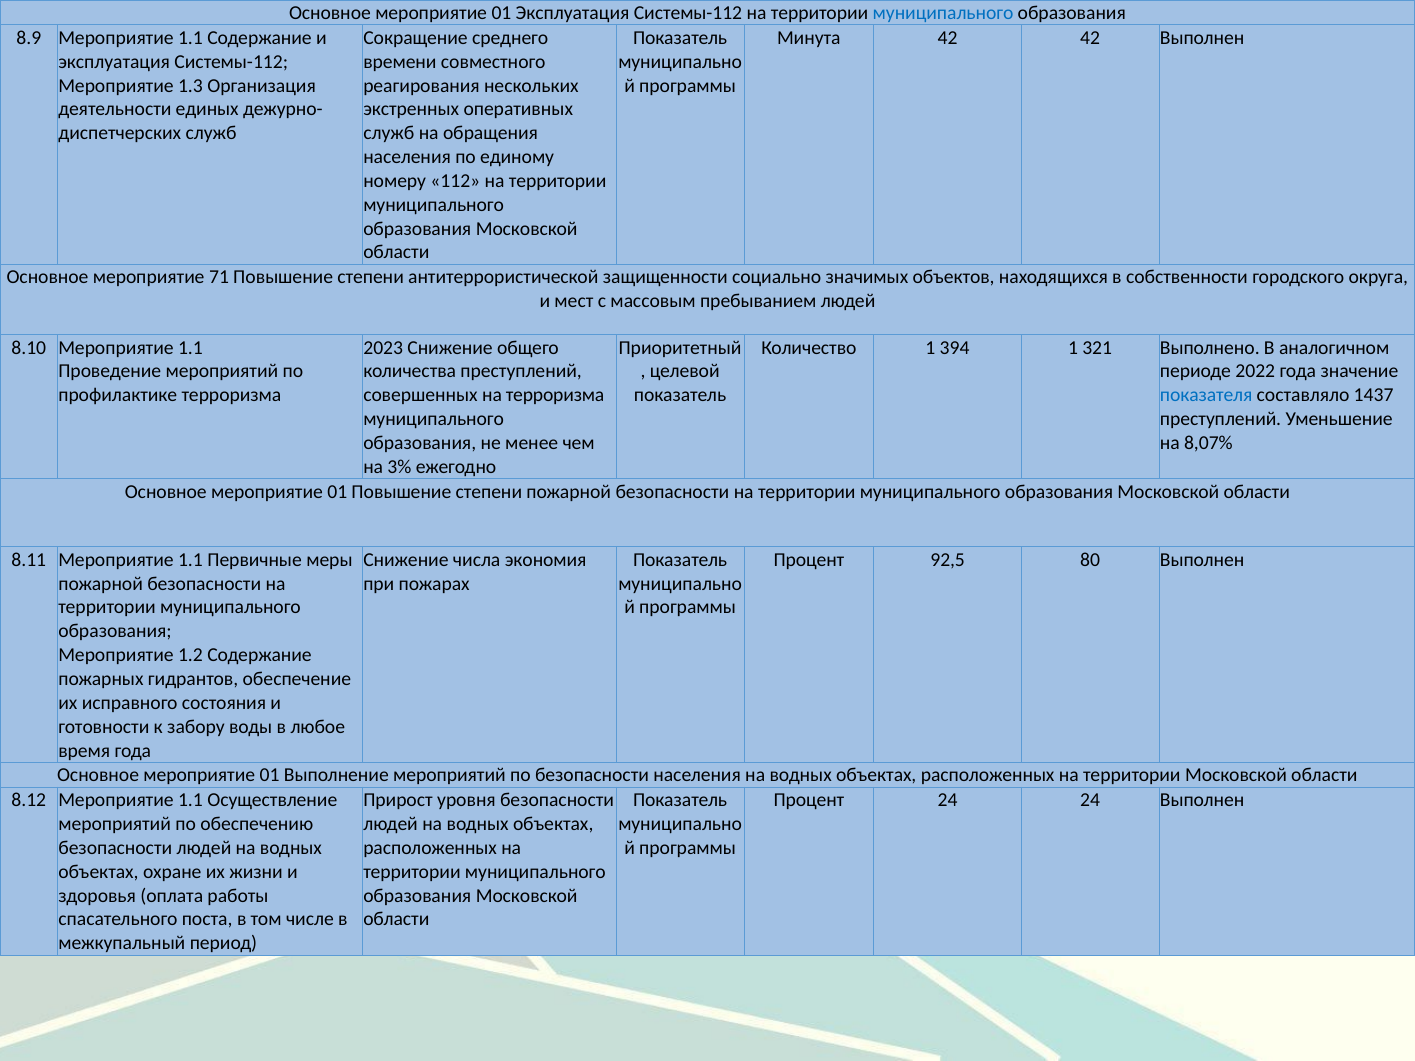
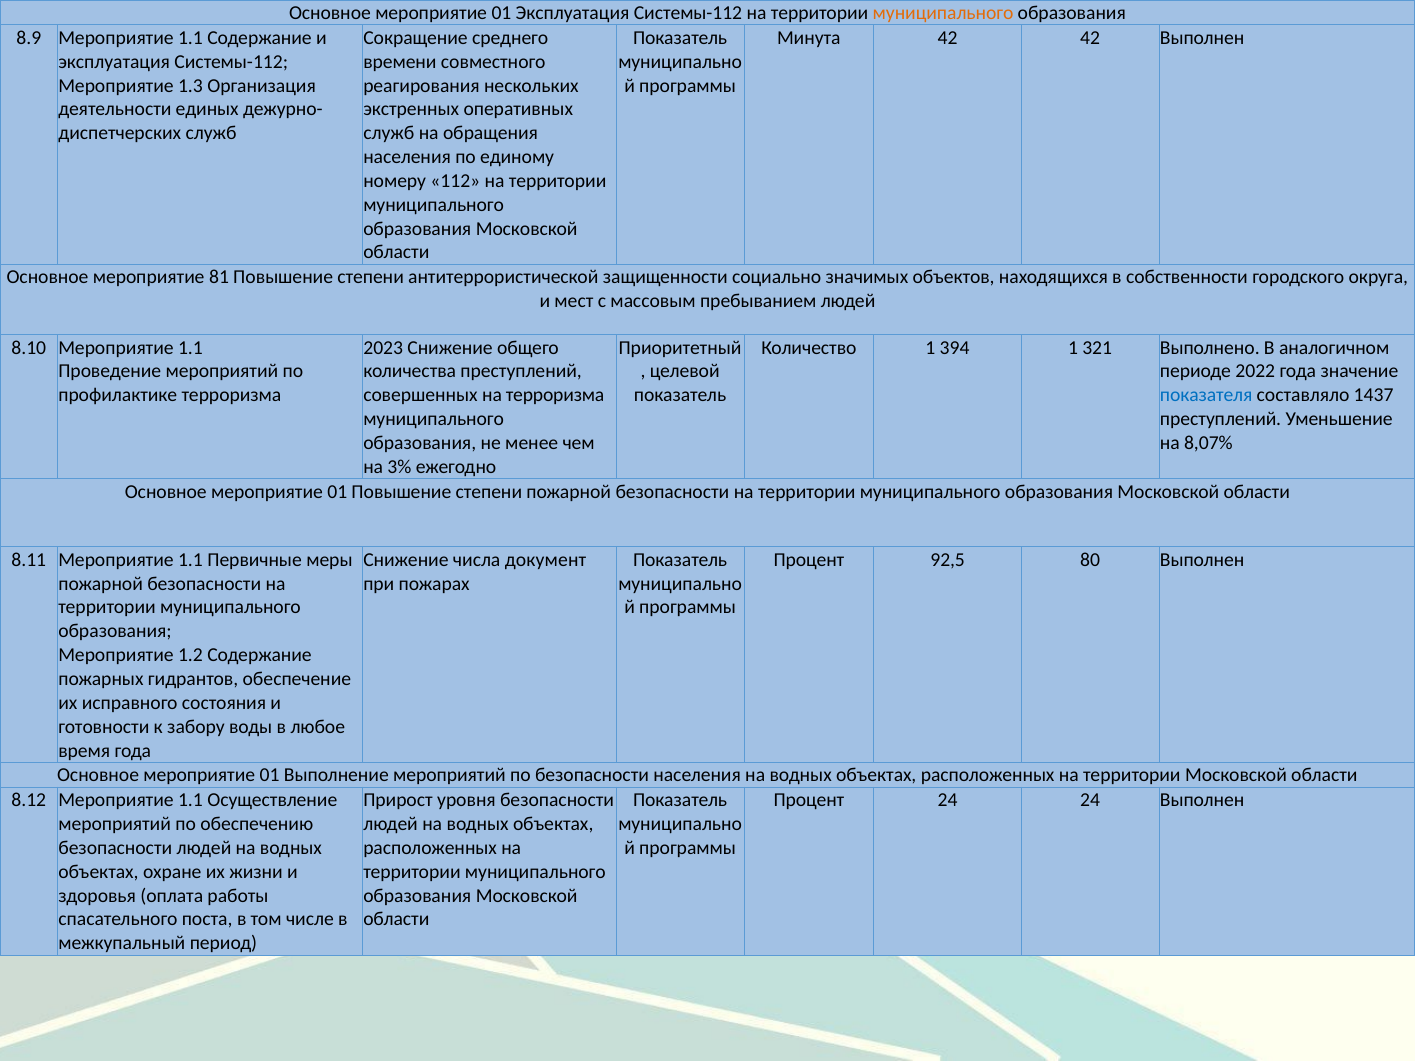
муниципального colour: blue -> orange (943, 13)
71: 71 -> 81 (219, 277)
экономия: экономия -> документ (546, 560)
